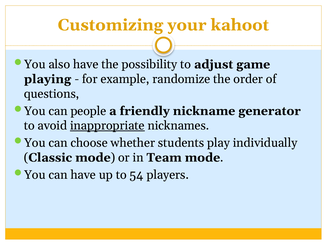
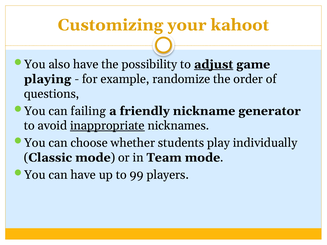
adjust underline: none -> present (214, 64)
people: people -> failing (88, 111)
54: 54 -> 99 (137, 175)
